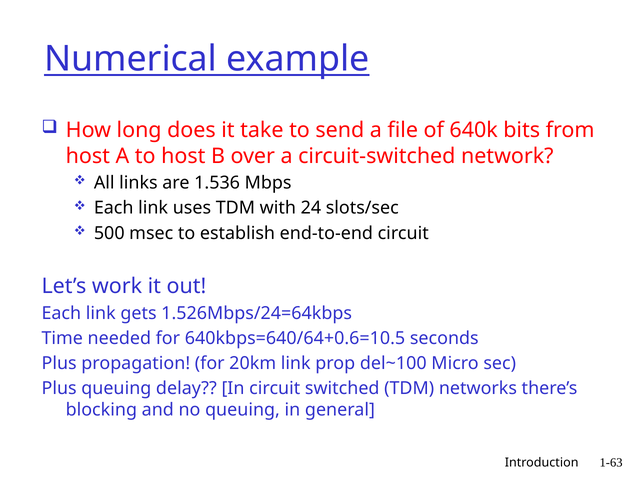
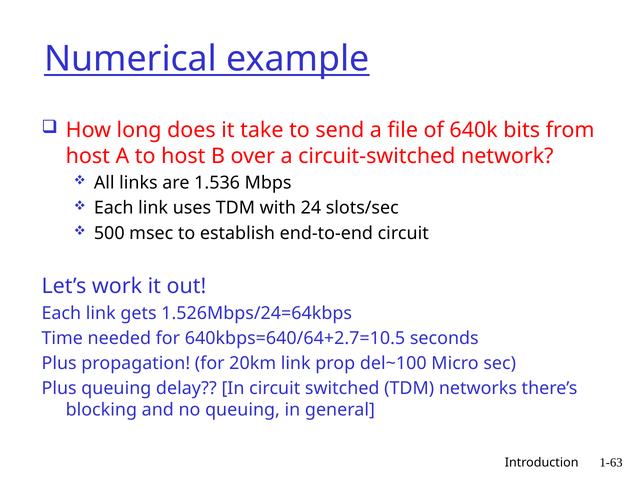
640kbps=640/64+0.6=10.5: 640kbps=640/64+0.6=10.5 -> 640kbps=640/64+2.7=10.5 (295, 338)
